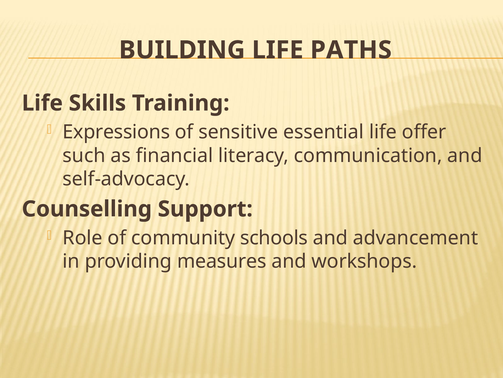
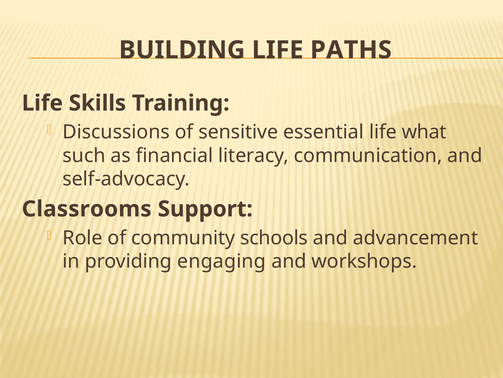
Expressions: Expressions -> Discussions (116, 132)
offer: offer -> what (424, 132)
Counselling: Counselling -> Classrooms (87, 209)
measures: measures -> engaging (222, 261)
